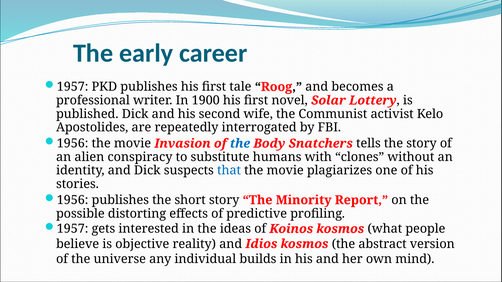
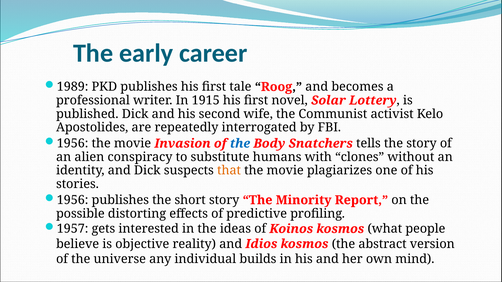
1957: 1957 -> 1989 (73, 87)
1900: 1900 -> 1915 (206, 101)
that colour: blue -> orange (229, 171)
